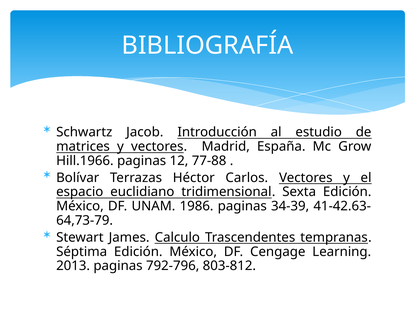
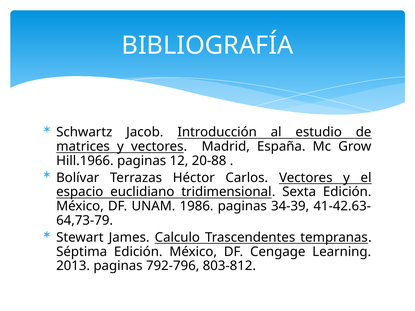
77-88: 77-88 -> 20-88 (209, 161)
